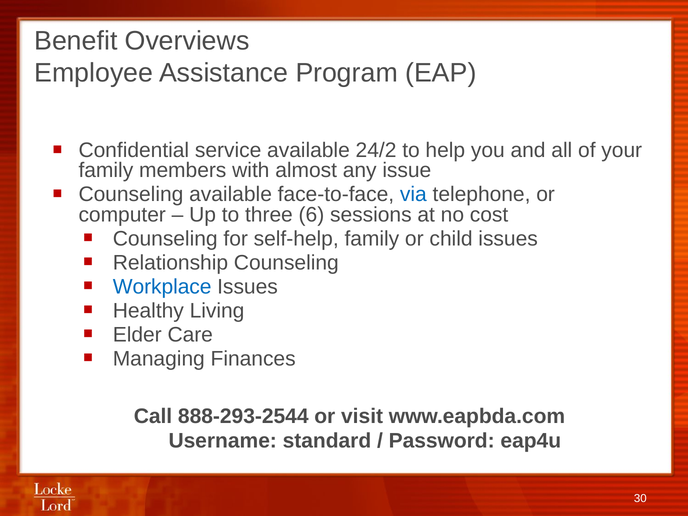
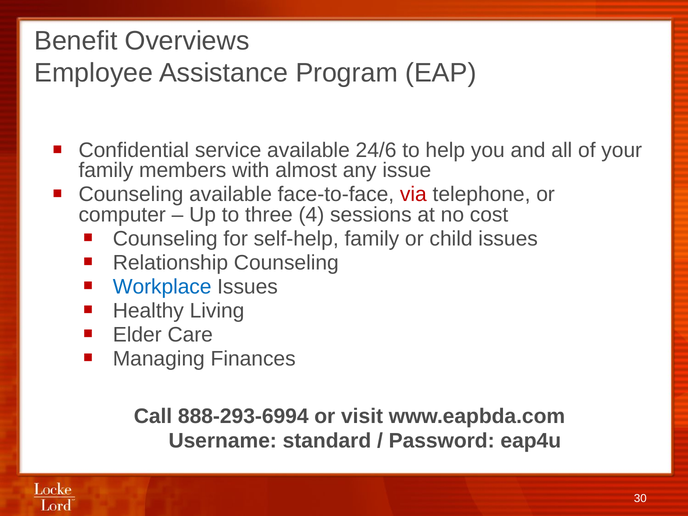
24/2: 24/2 -> 24/6 (376, 150)
via colour: blue -> red (413, 194)
6: 6 -> 4 (311, 215)
888-293-2544: 888-293-2544 -> 888-293-6994 (243, 417)
